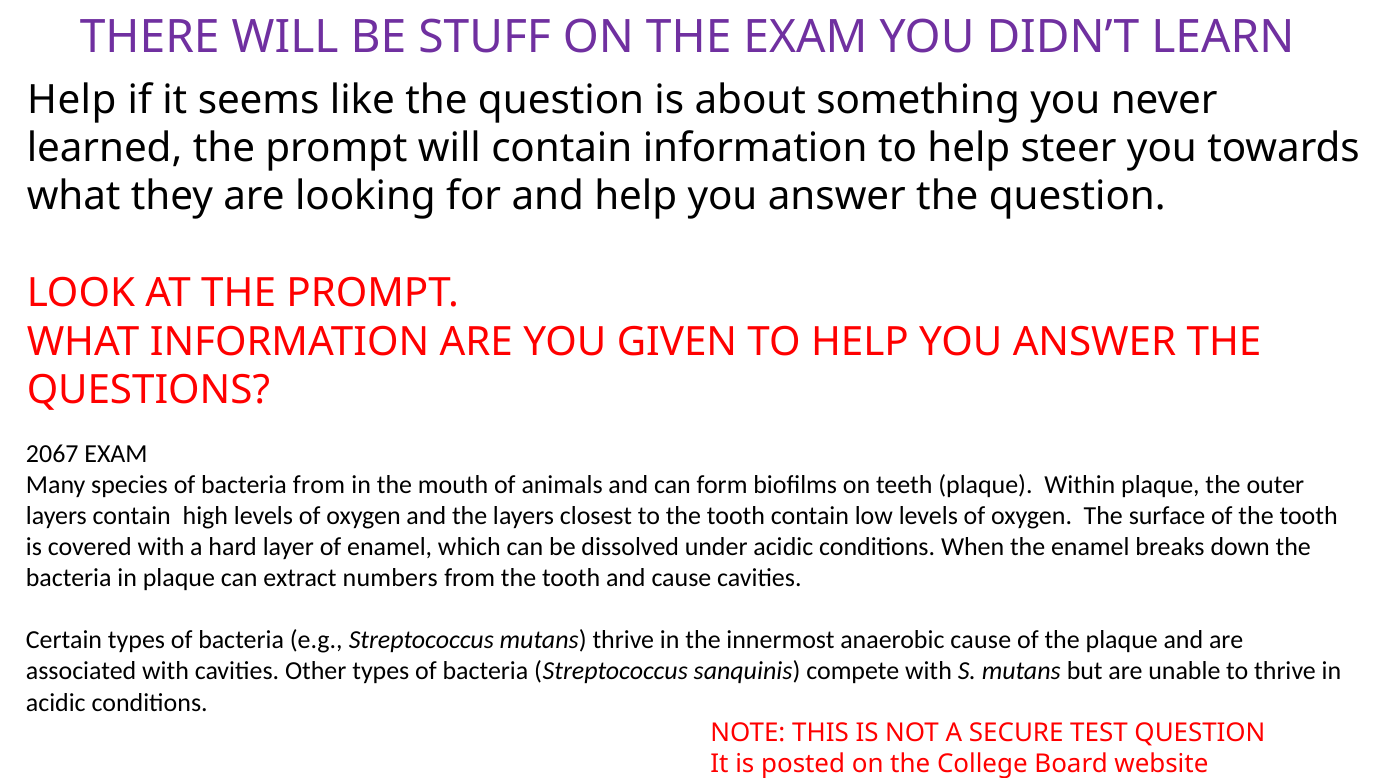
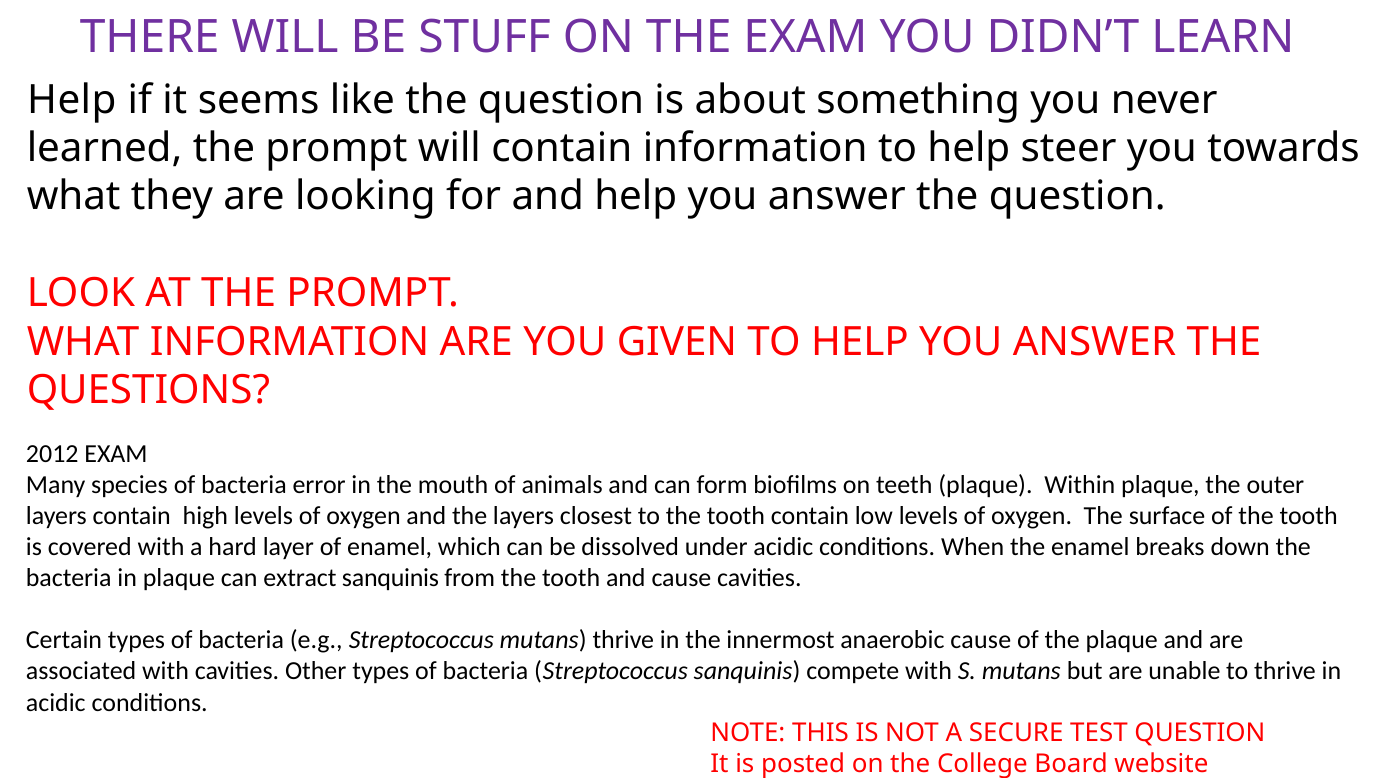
2067: 2067 -> 2012 (52, 454)
bacteria from: from -> error (319, 485)
extract numbers: numbers -> sanquinis (390, 578)
